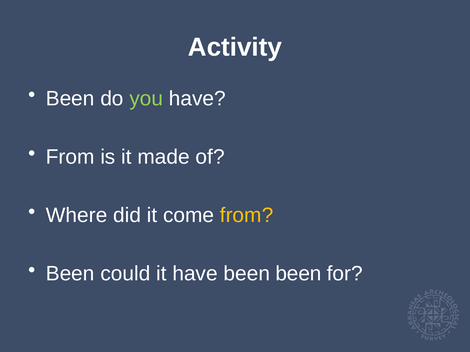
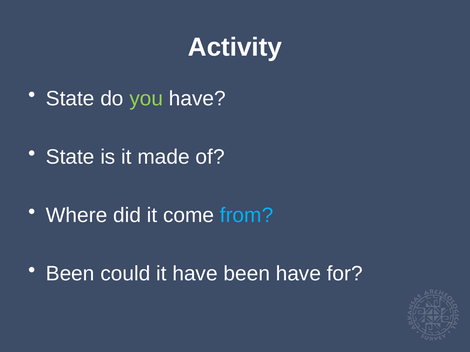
Been: Been -> State (70, 99)
From: From -> State (70, 157)
from colour: yellow -> light blue (247, 216)
been been: been -> have (298, 274)
